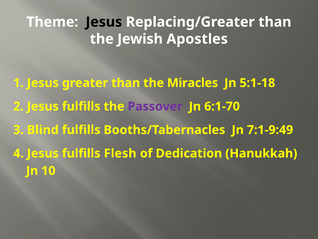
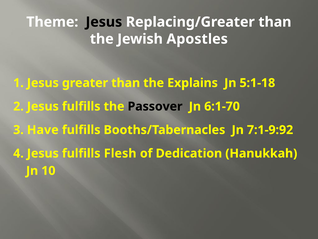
Miracles: Miracles -> Explains (193, 83)
Passover colour: purple -> black (155, 106)
Blind: Blind -> Have (43, 130)
7:1-9:49: 7:1-9:49 -> 7:1-9:92 (270, 130)
